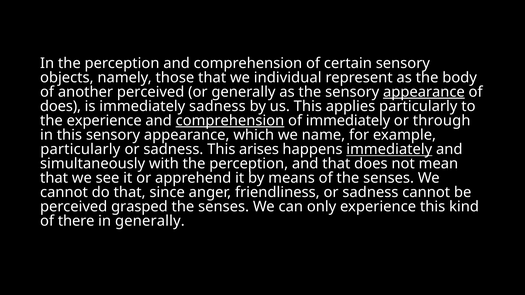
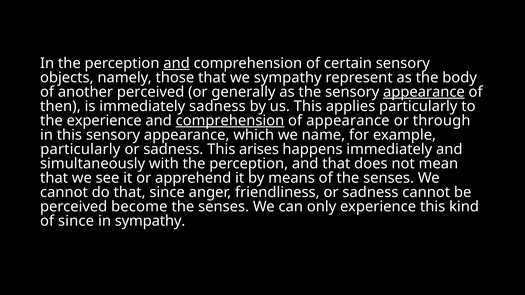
and underline: none -> present (177, 63)
we individual: individual -> sympathy (288, 78)
does: does -> then (60, 106)
of immediately: immediately -> appearance (348, 121)
immediately underline: present -> none (389, 149)
grasped: grasped -> become (139, 207)
of there: there -> since (76, 221)
in generally: generally -> sympathy (150, 221)
